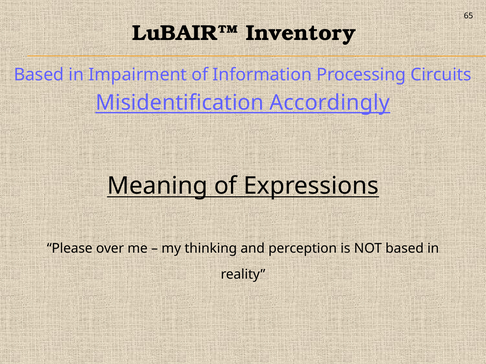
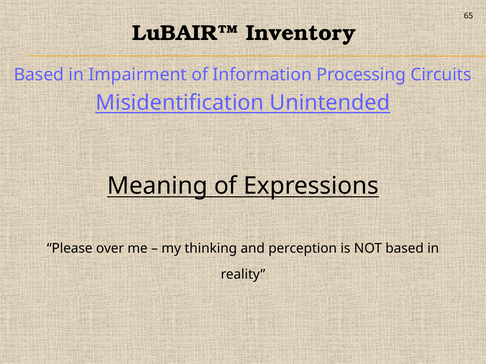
Accordingly: Accordingly -> Unintended (330, 103)
